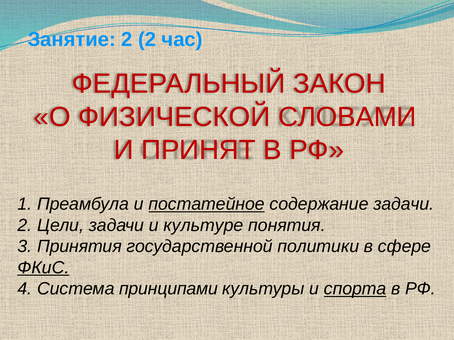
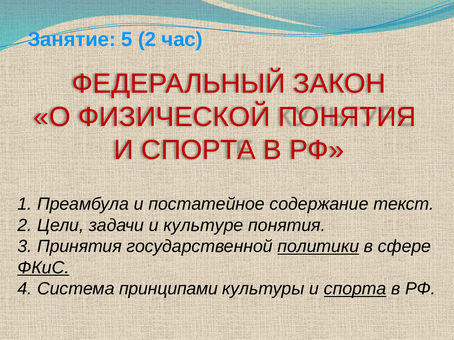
Занятие 2: 2 -> 5 (127, 39)
ФИЗИЧЕСКОЙ СЛОВАМИ: СЛОВАМИ -> ПОНЯТИЯ (347, 117)
ПРИНЯТ: ПРИНЯТ -> СПОРТА (199, 150)
постатейное underline: present -> none (207, 204)
содержание задачи: задачи -> текст (404, 204)
политики underline: none -> present (318, 247)
